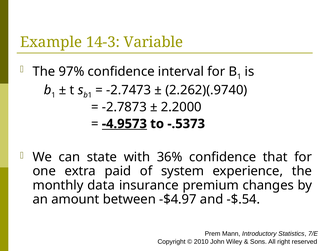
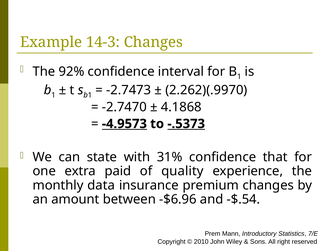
14-3 Variable: Variable -> Changes (153, 42)
97%: 97% -> 92% (72, 72)
2.262)(.9740: 2.262)(.9740 -> 2.262)(.9970 (206, 90)
-2.7873: -2.7873 -> -2.7470 (124, 107)
2.2000: 2.2000 -> 4.1868 (181, 107)
-.5373 underline: none -> present (186, 124)
36%: 36% -> 31% (170, 157)
system: system -> quality (182, 171)
-$4.97: -$4.97 -> -$6.96 (178, 200)
